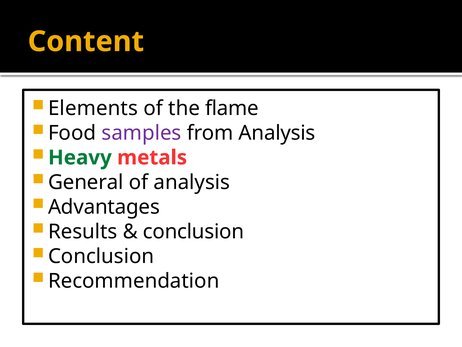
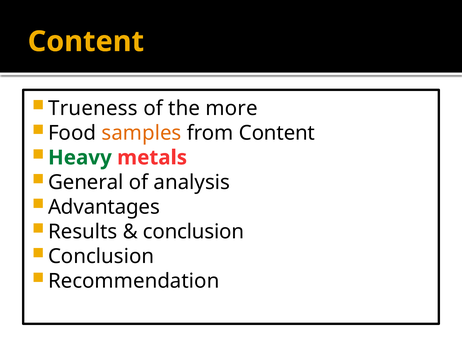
Elements: Elements -> Trueness (93, 108)
flame: flame -> more (232, 108)
samples colour: purple -> orange (141, 133)
from Analysis: Analysis -> Content (277, 133)
